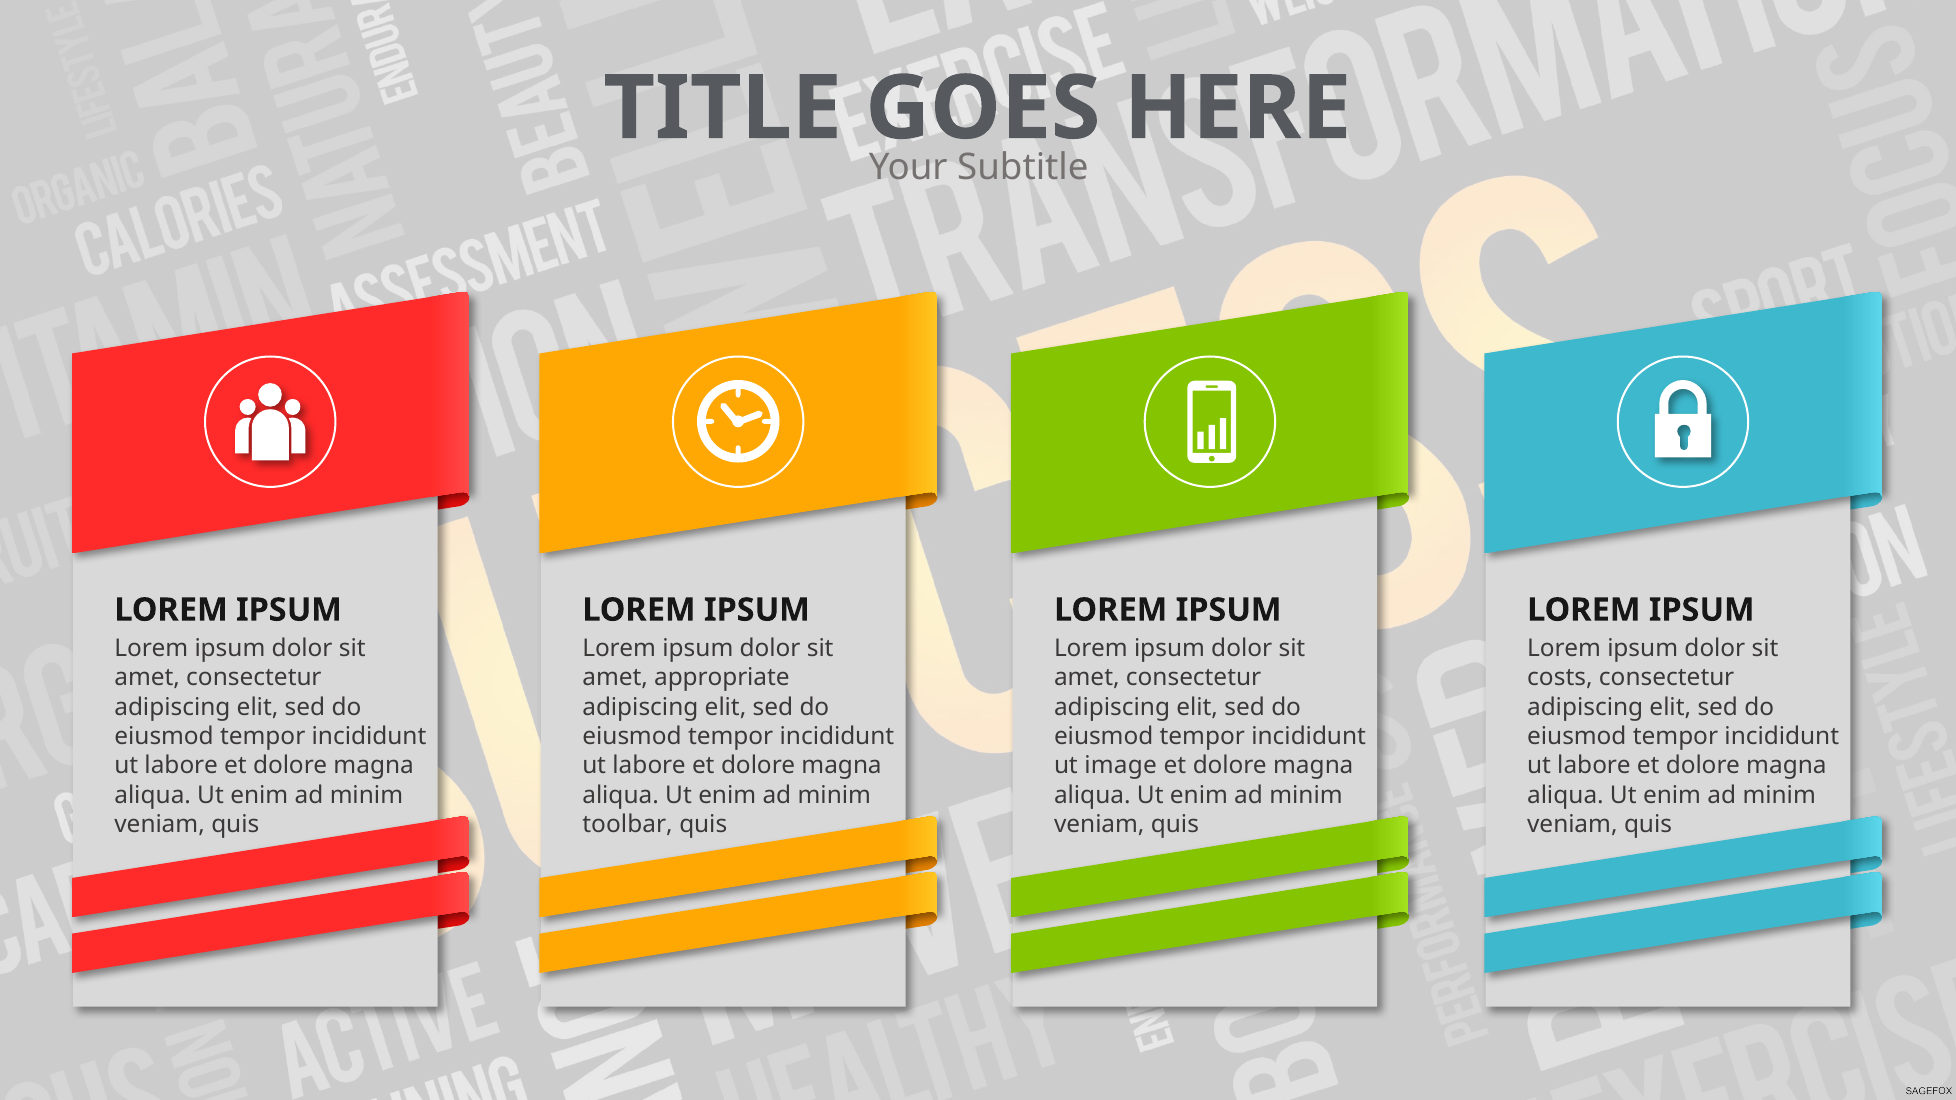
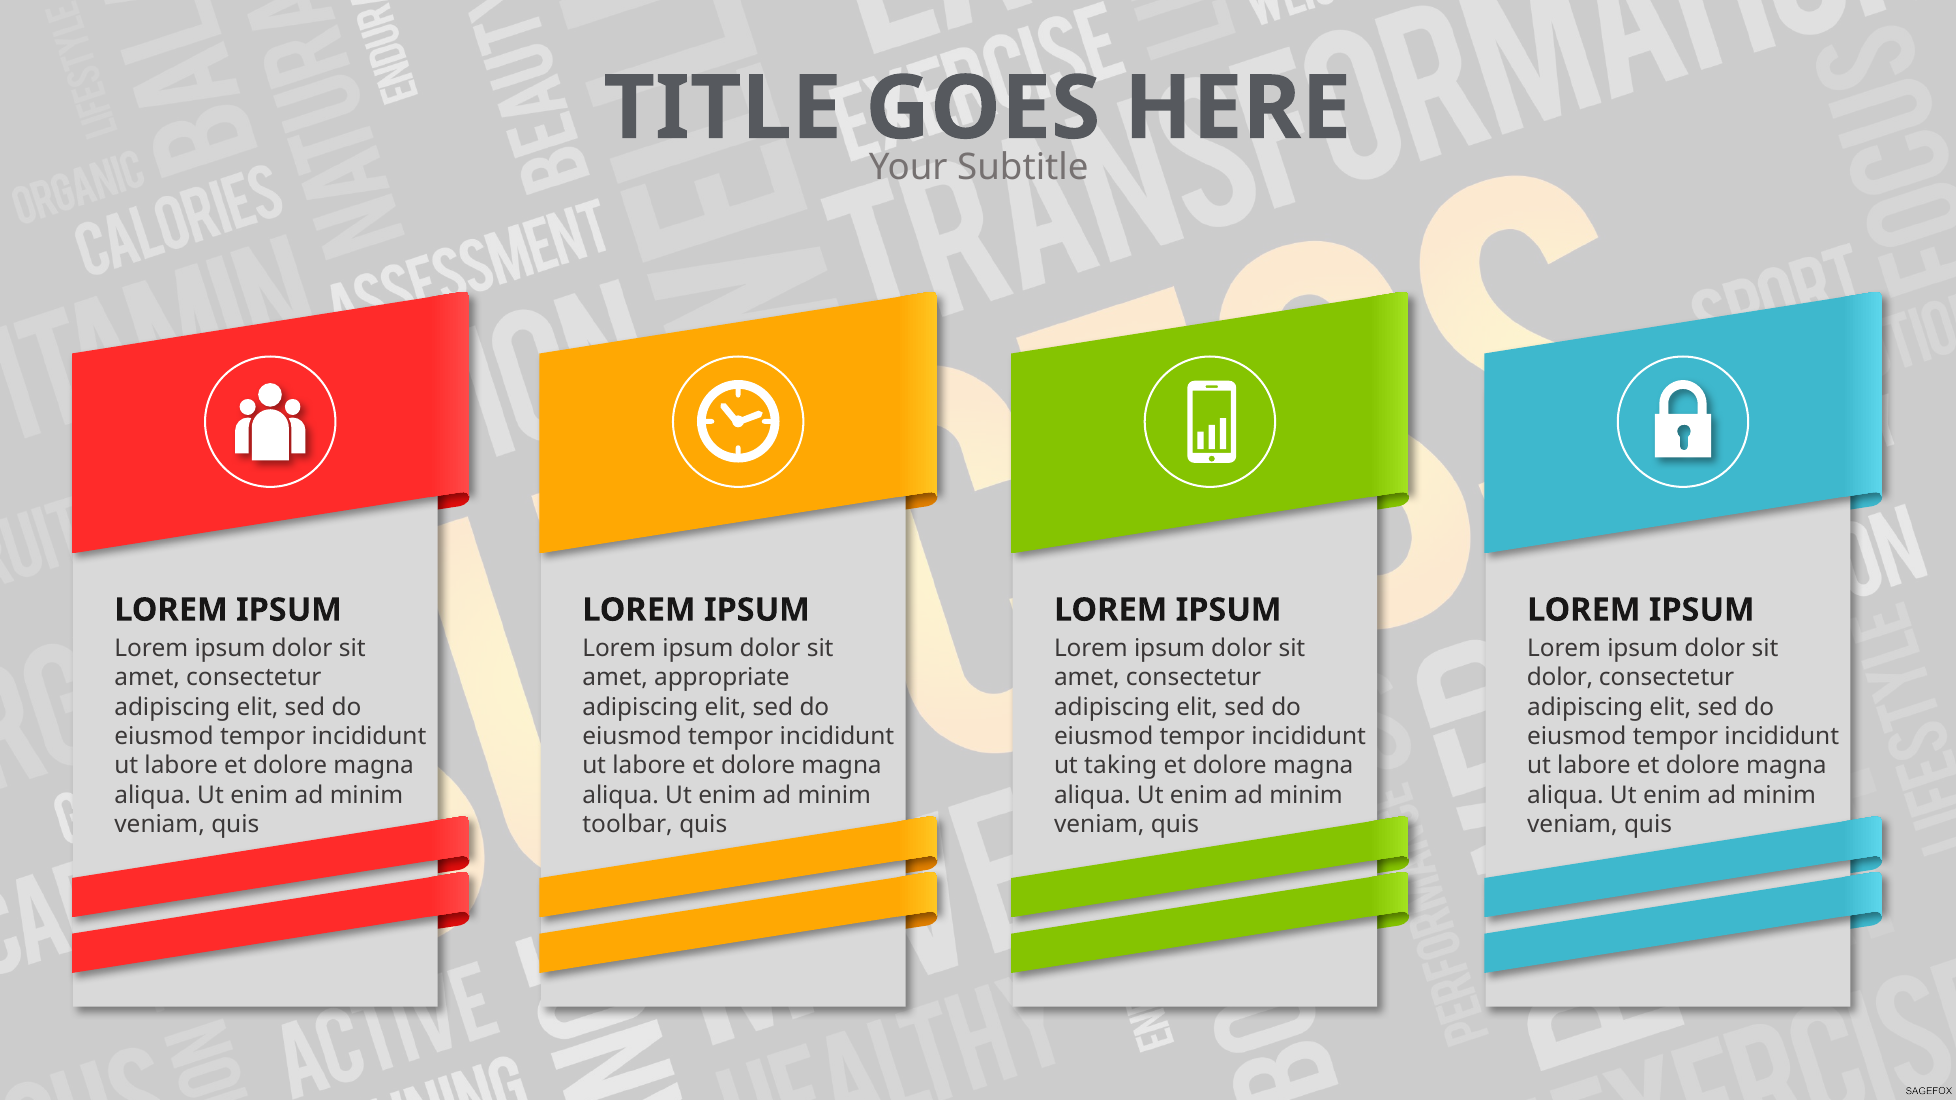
costs: costs -> dolor (1560, 678)
image: image -> taking (1121, 766)
